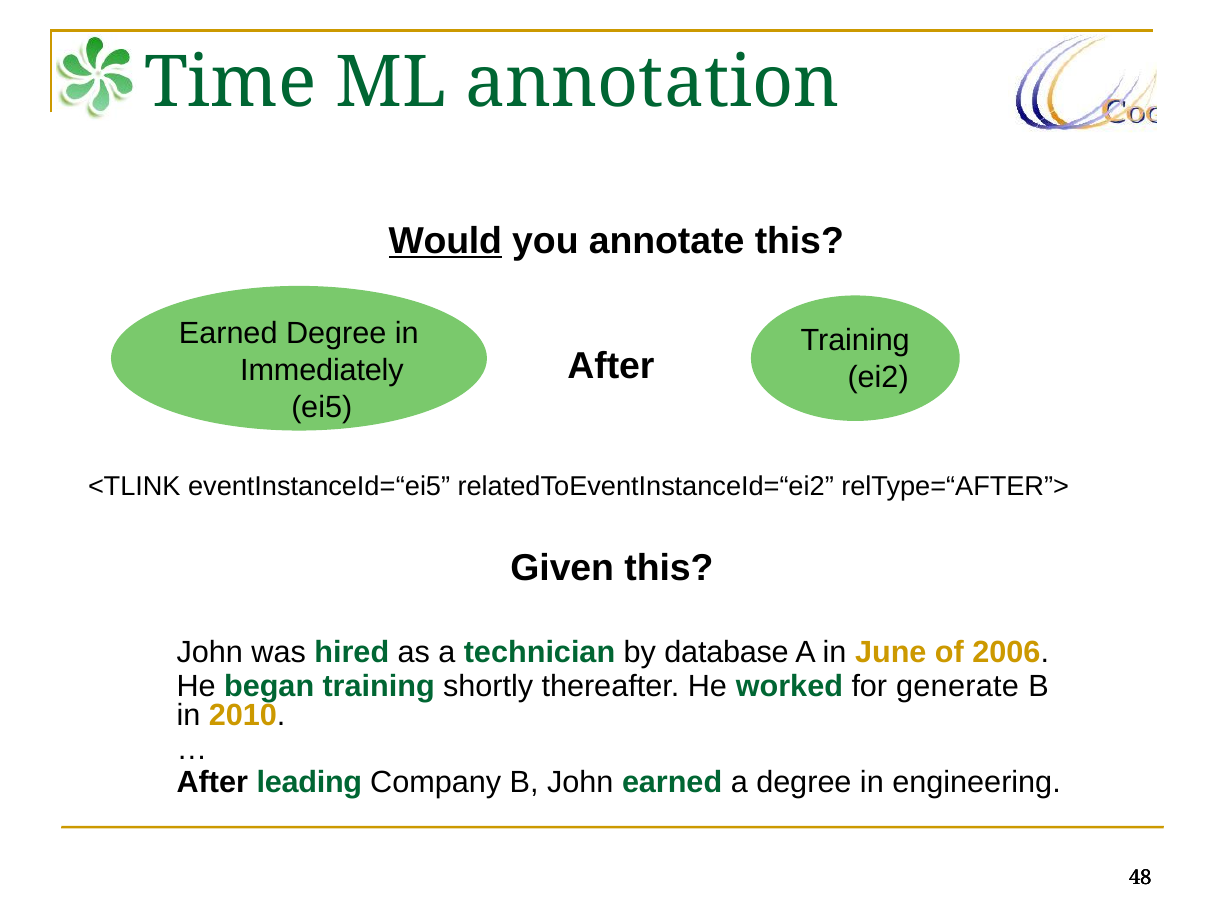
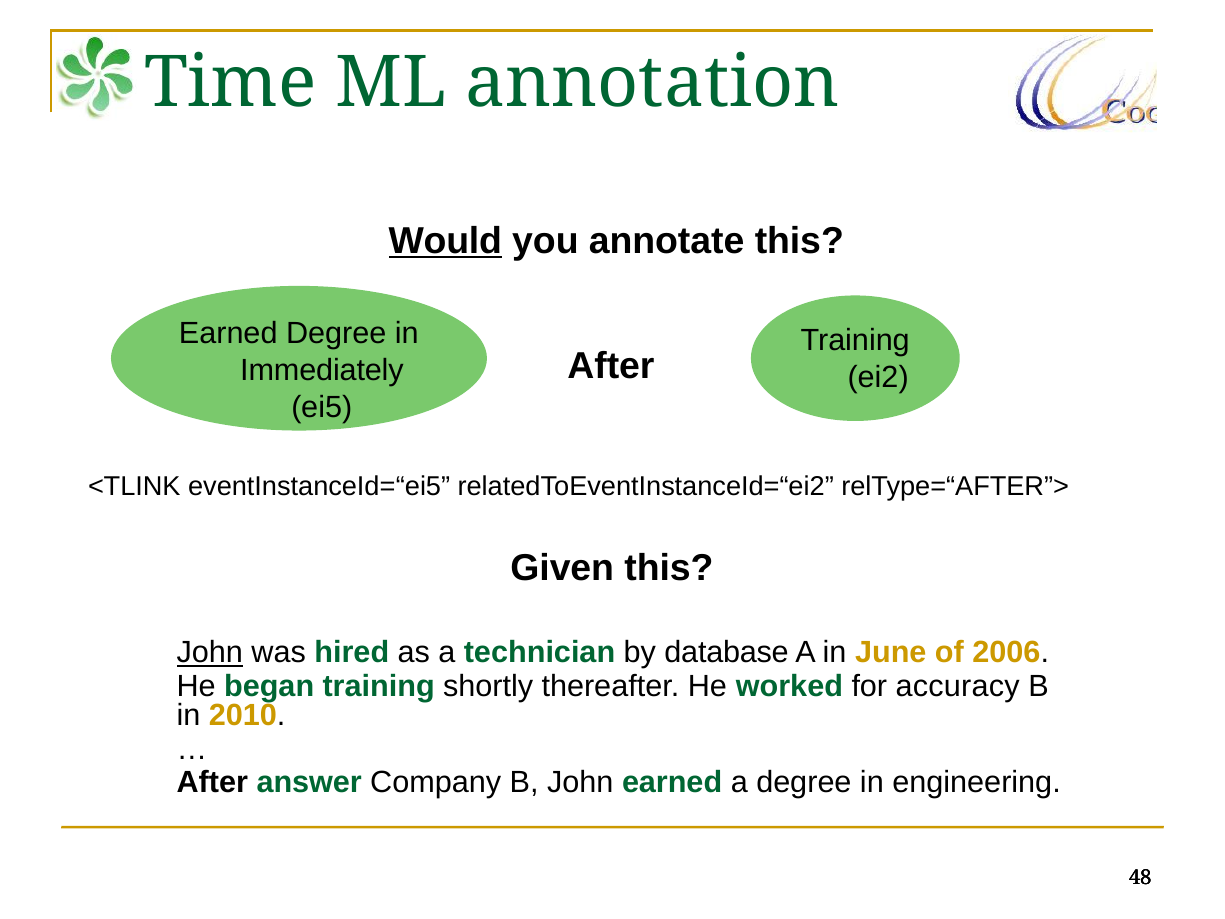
John underline: none -> present (210, 652)
generate: generate -> accuracy (958, 686)
leading: leading -> answer (309, 782)
